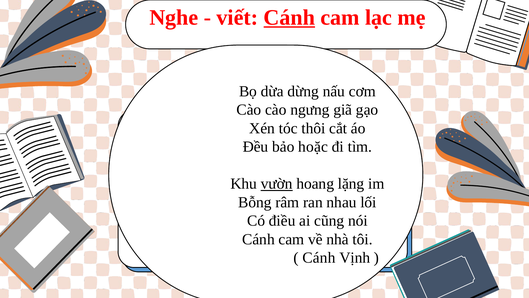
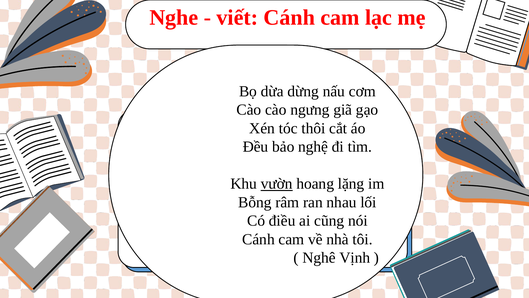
Cánh underline: present -> none (289, 18)
hoặc: hoặc -> nghệ (313, 147)
Cánh: Cánh -> Nghê (319, 257)
